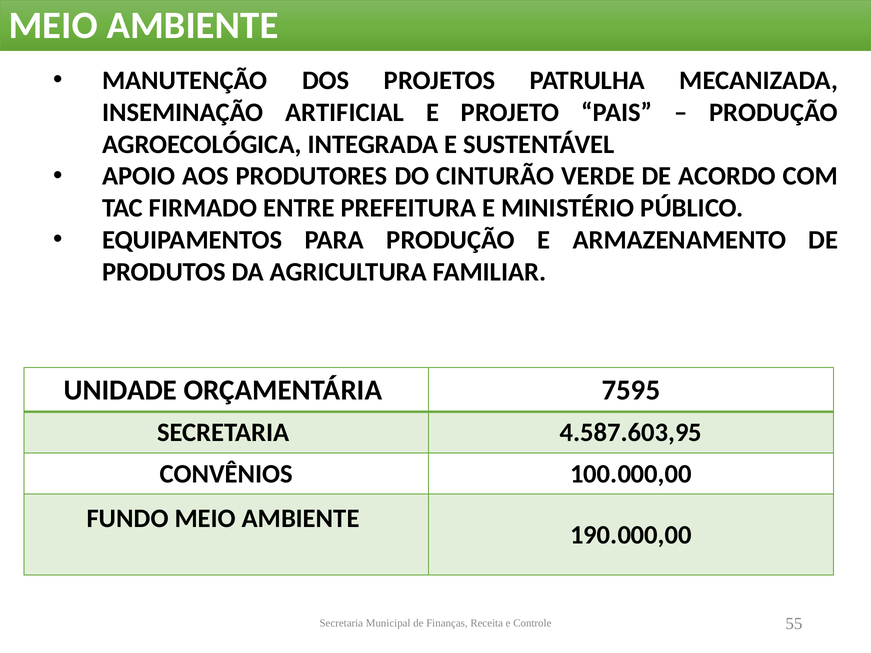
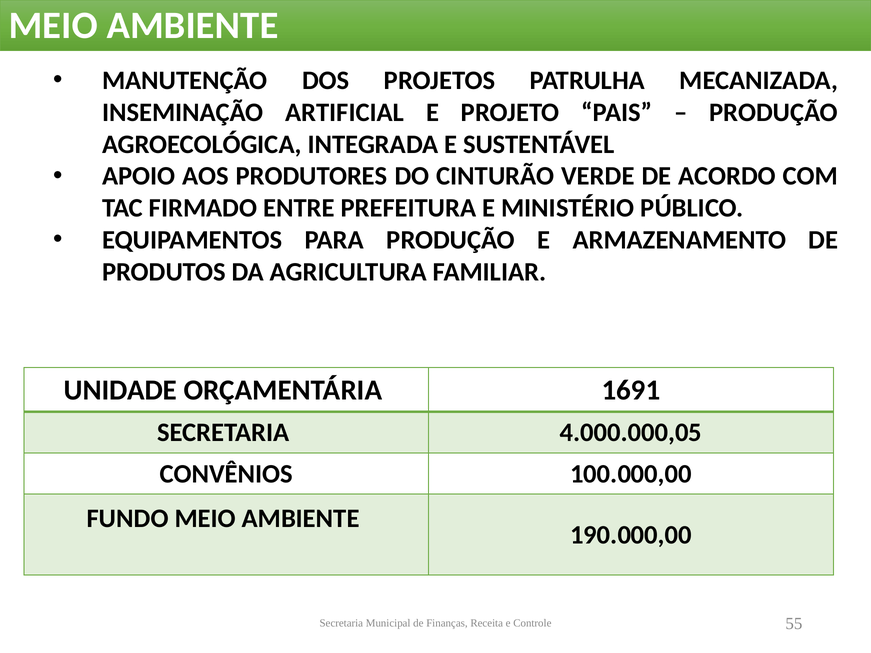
7595: 7595 -> 1691 (631, 390)
4.587.603,95: 4.587.603,95 -> 4.000.000,05 (631, 433)
